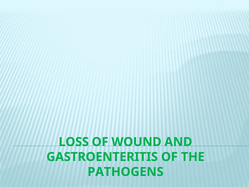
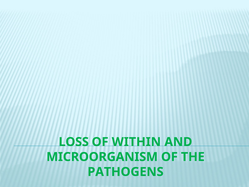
WOUND: WOUND -> WITHIN (136, 142)
GASTROENTERITIS: GASTROENTERITIS -> MICROORGANISM (102, 157)
